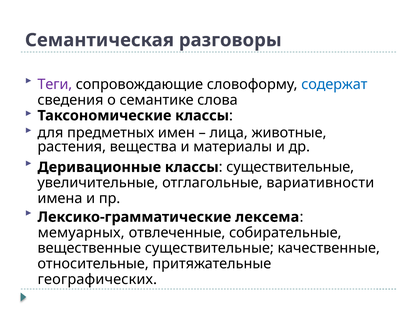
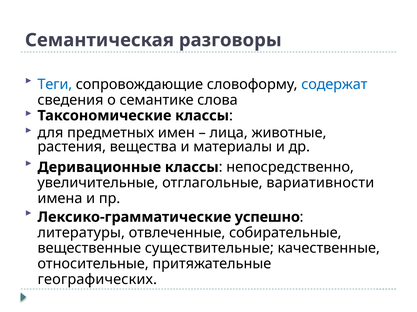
Теги colour: purple -> blue (55, 85)
существительные: существительные -> непосредственно (290, 168)
лексема: лексема -> успешно (267, 218)
мемуарных: мемуарных -> литературы (81, 233)
